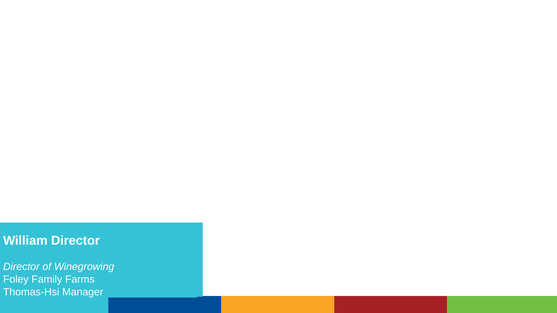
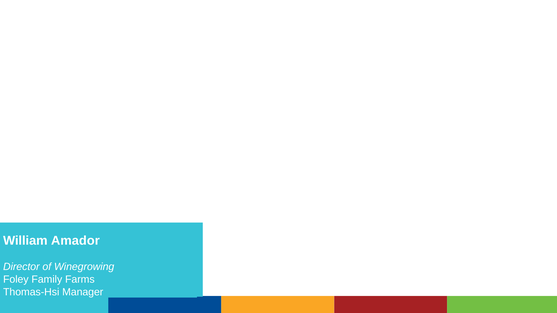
William Director: Director -> Amador (75, 241)
